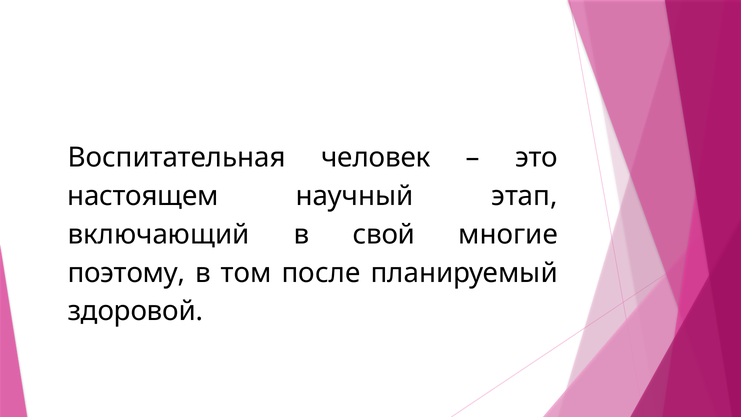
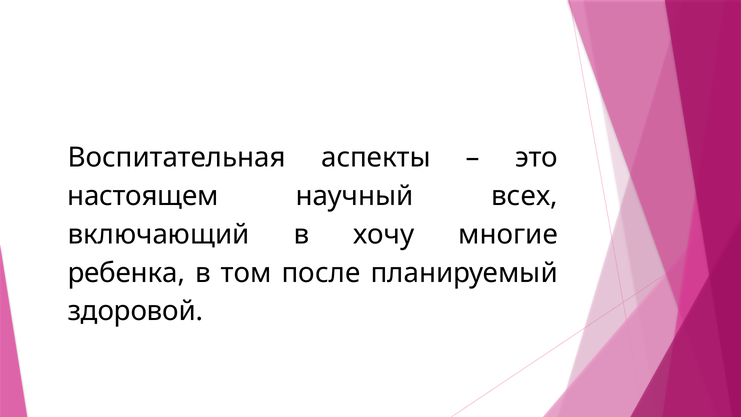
человек: человек -> аспекты (376, 158)
этап: этап -> всех (525, 196)
свой: свой -> хочу (384, 234)
поэтому: поэтому -> ребенка (126, 273)
